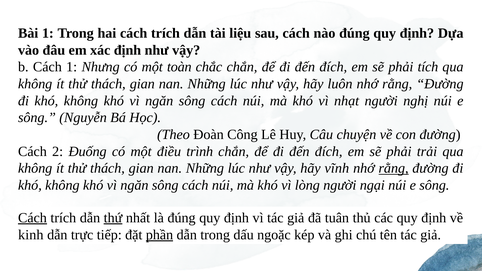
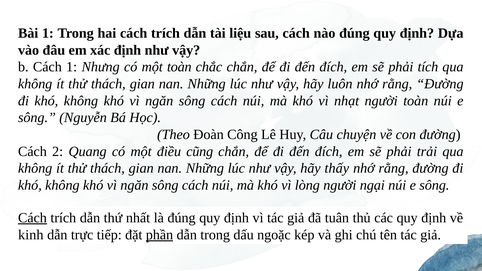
người nghị: nghị -> toàn (416, 101)
Đuống: Đuống -> Quang (88, 151)
trình: trình -> cũng (200, 151)
vĩnh: vĩnh -> thấy (337, 168)
rằng underline: present -> none (394, 168)
thứ underline: present -> none (113, 218)
